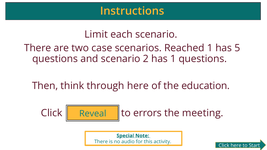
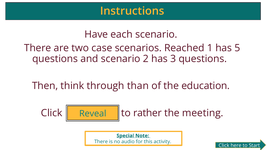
Limit: Limit -> Have (96, 34)
has 1: 1 -> 3 (173, 59)
through here: here -> than (138, 86)
errors: errors -> rather (147, 113)
